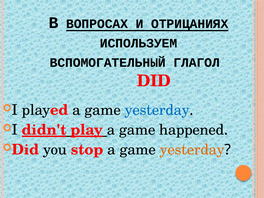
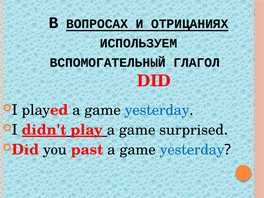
happened: happened -> surprised (192, 130)
stop: stop -> past (87, 150)
yesterday colour: orange -> blue (192, 150)
